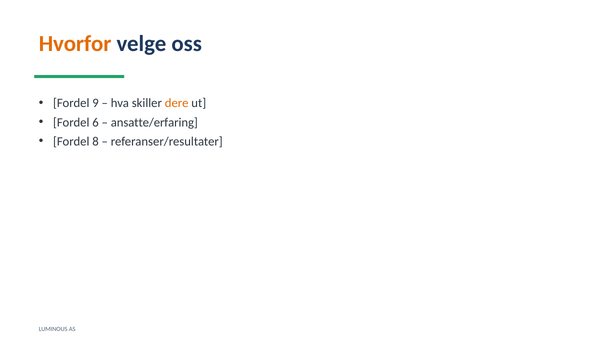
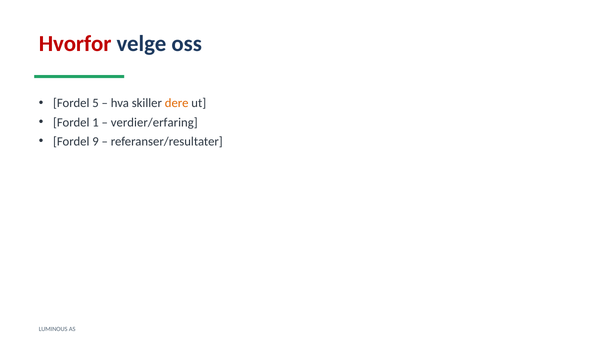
Hvorfor colour: orange -> red (75, 43)
9: 9 -> 5 (95, 103)
6: 6 -> 1 (95, 122)
ansatte/erfaring: ansatte/erfaring -> verdier/erfaring (154, 122)
8: 8 -> 9 (95, 141)
